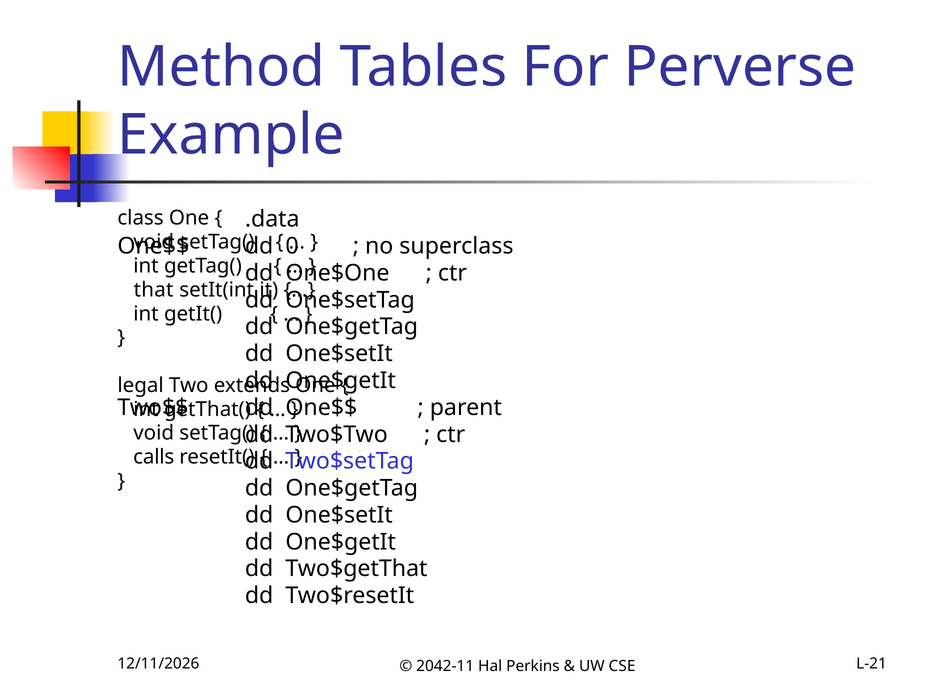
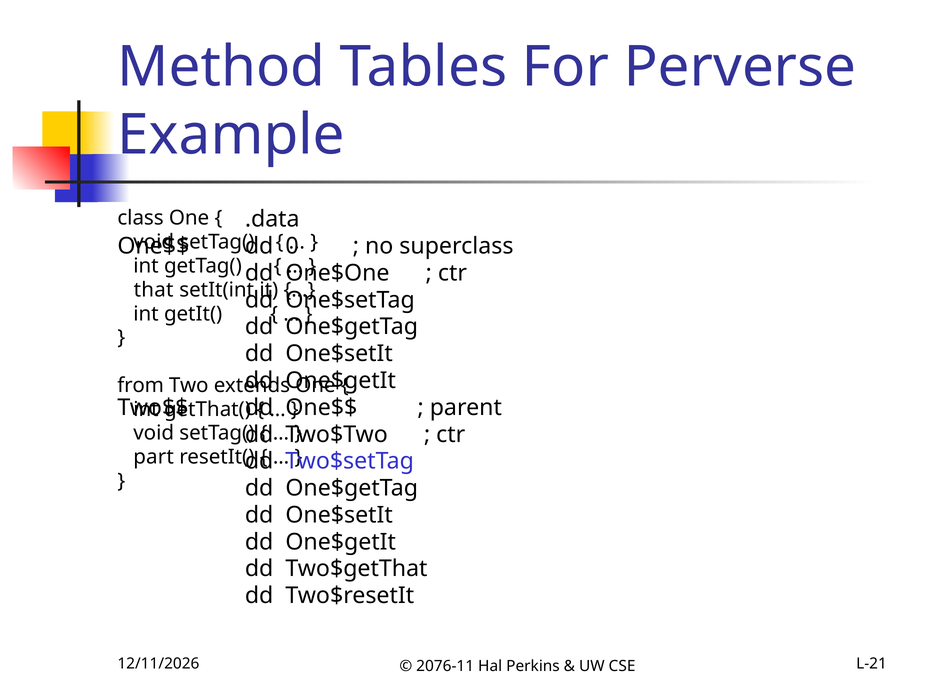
legal: legal -> from (141, 386)
calls: calls -> part (154, 457)
2042-11: 2042-11 -> 2076-11 (445, 666)
